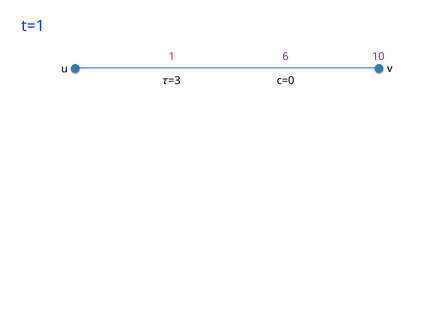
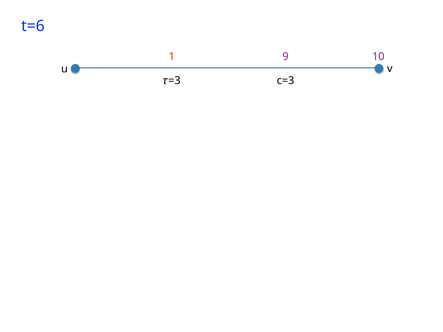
t=1: t=1 -> t=6 (33, 26)
6: 6 -> 9 (286, 57)
c=0: c=0 -> c=3 (286, 81)
